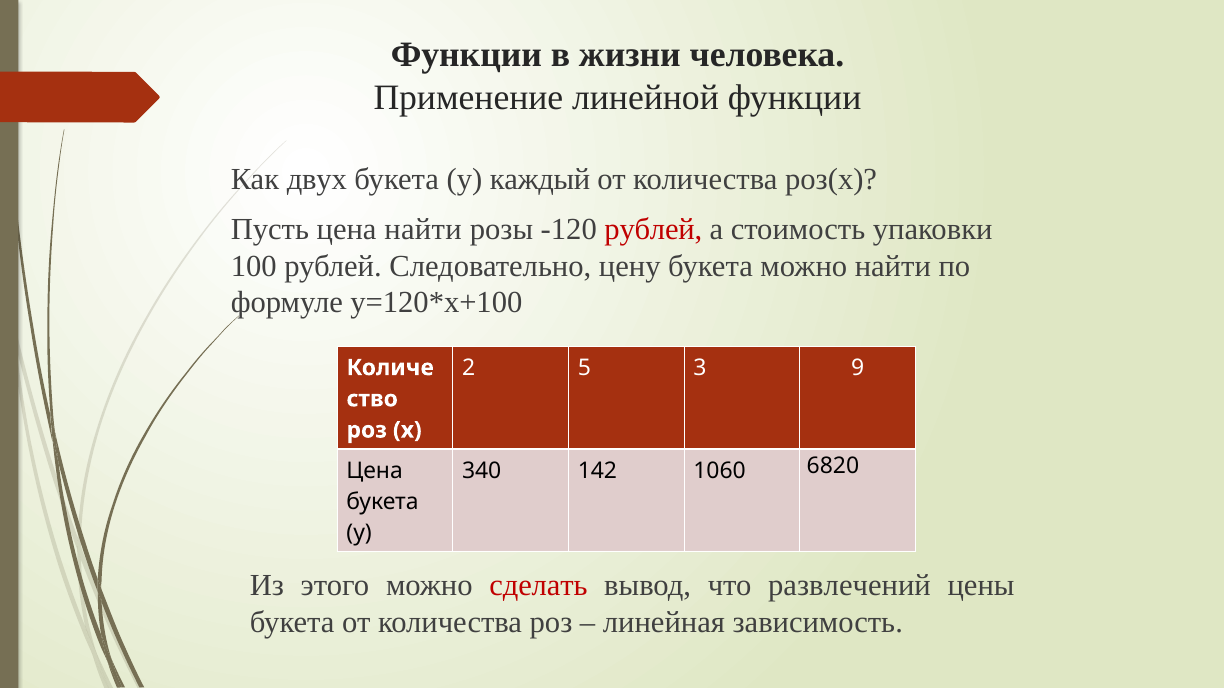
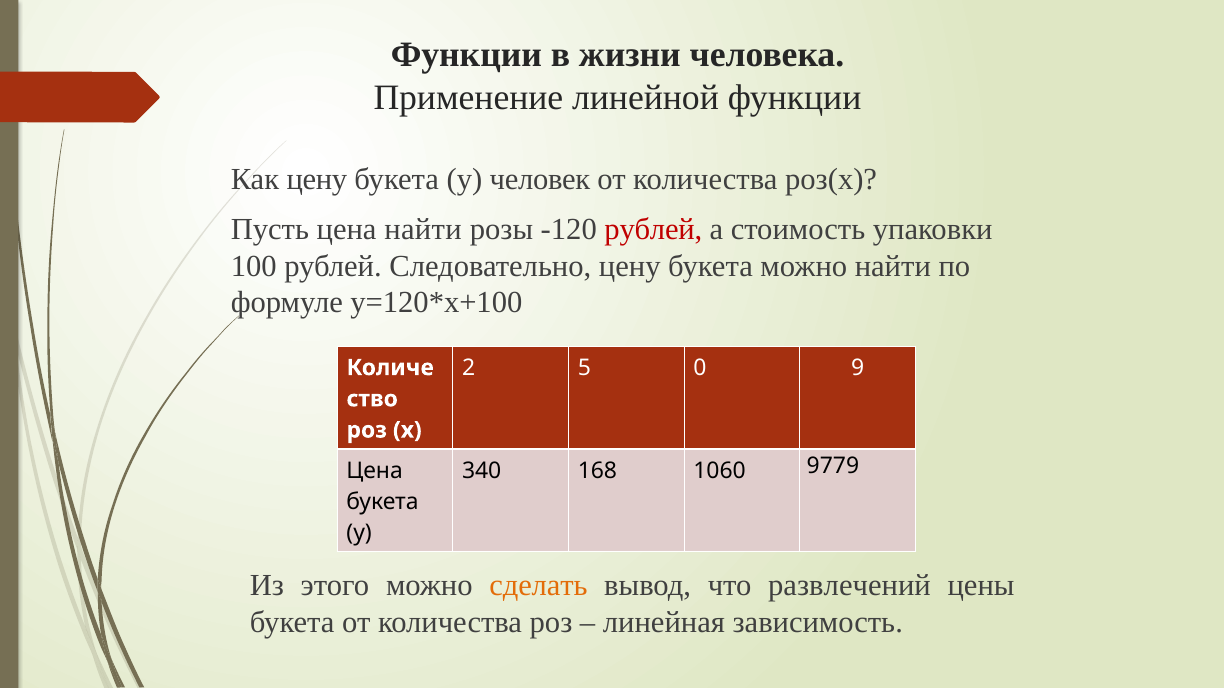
Как двух: двух -> цену (317, 180)
каждый: каждый -> человек (540, 180)
3: 3 -> 0 (700, 368)
142: 142 -> 168 (597, 471)
6820: 6820 -> 9779 (833, 466)
сделать colour: red -> orange (538, 586)
